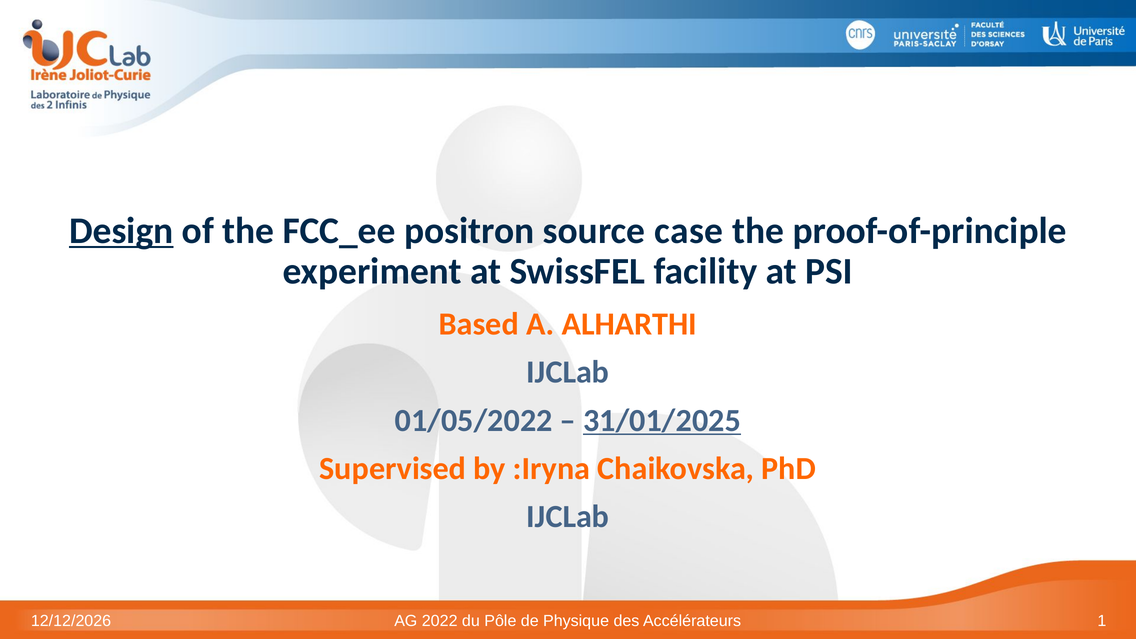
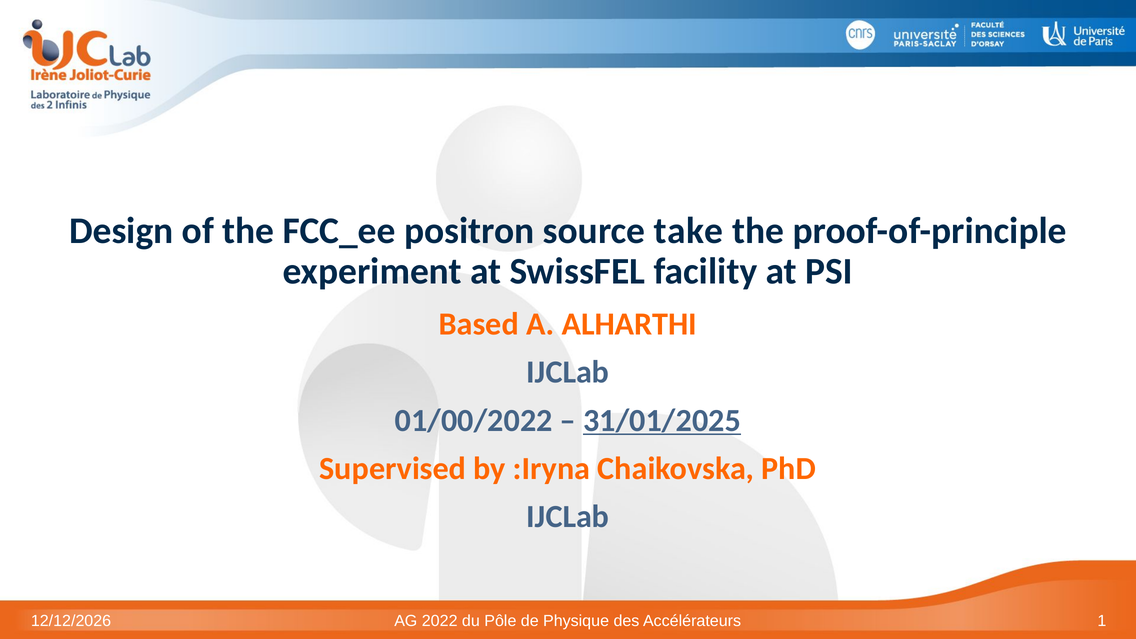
Design underline: present -> none (121, 231)
case: case -> take (689, 231)
01/05/2022: 01/05/2022 -> 01/00/2022 (474, 420)
